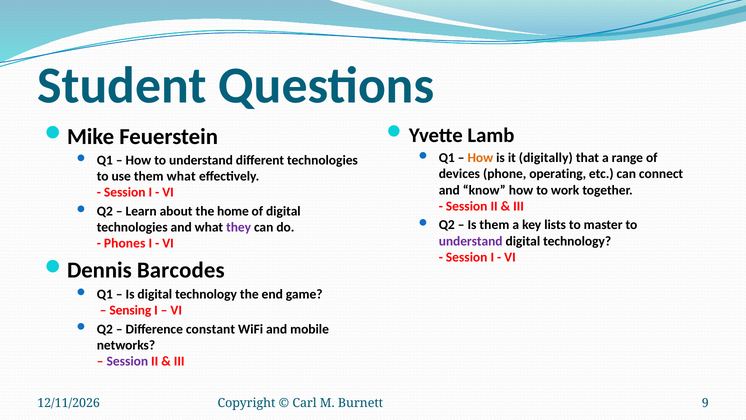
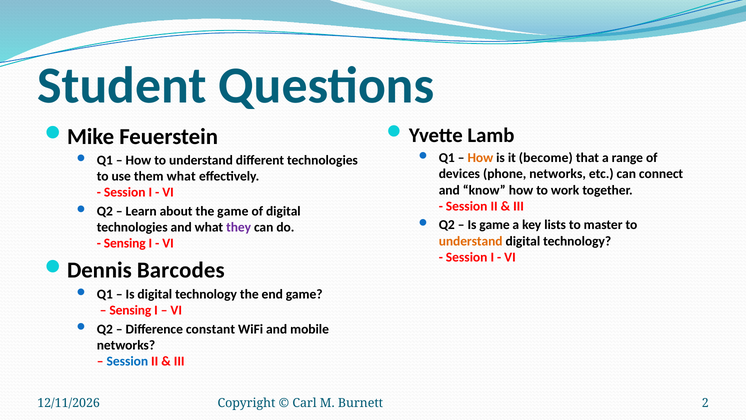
digitally: digitally -> become (546, 158)
phone operating: operating -> networks (558, 174)
the home: home -> game (233, 211)
Is them: them -> game (495, 225)
understand colour: purple -> orange (471, 241)
Phones: Phones -> Sensing (125, 243)
Session colour: purple -> blue (127, 361)
9: 9 -> 2 (705, 403)
